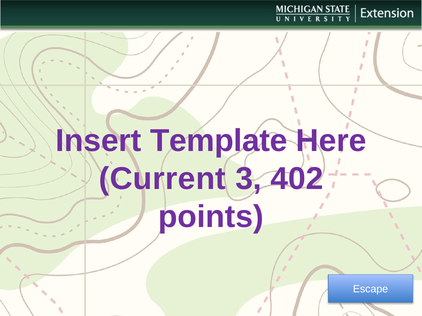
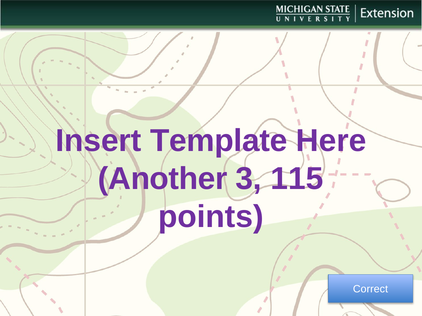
Current: Current -> Another (163, 179)
402: 402 -> 115 (297, 179)
Escape: Escape -> Correct (370, 290)
